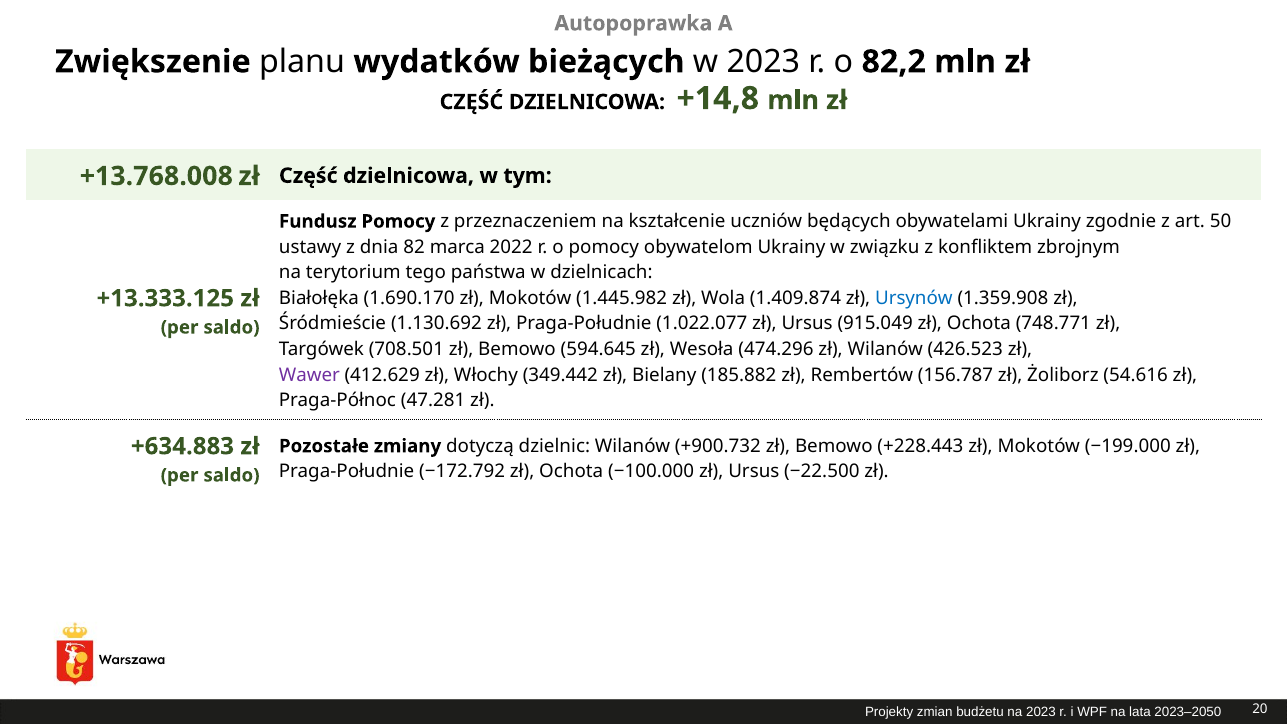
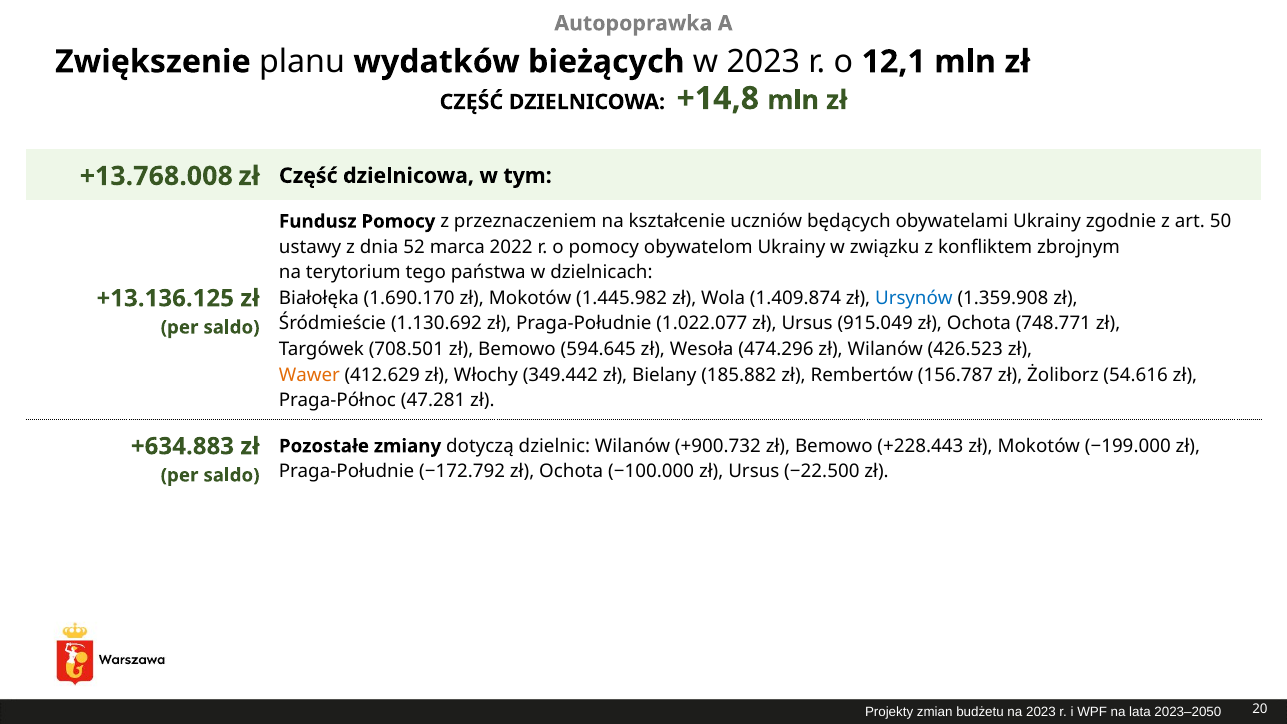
82,2: 82,2 -> 12,1 (894, 62)
82: 82 -> 52 (414, 247)
+13.333.125: +13.333.125 -> +13.136.125 (165, 298)
Wawer colour: purple -> orange (309, 375)
